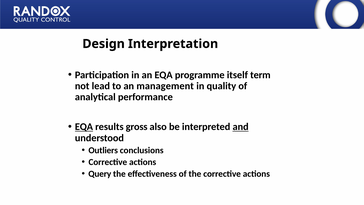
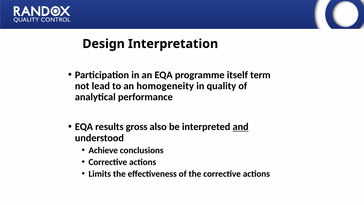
management: management -> homogeneity (165, 86)
EQA underline: present -> none (84, 127)
Outliers: Outliers -> Achieve (103, 150)
Query: Query -> Limits (100, 174)
